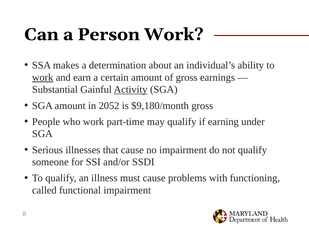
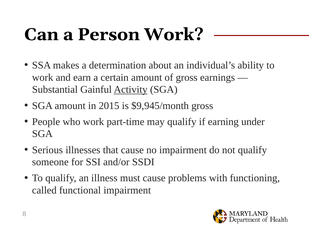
work underline: present -> none (43, 78)
2052: 2052 -> 2015 (109, 106)
$9,180/month: $9,180/month -> $9,945/month (160, 106)
